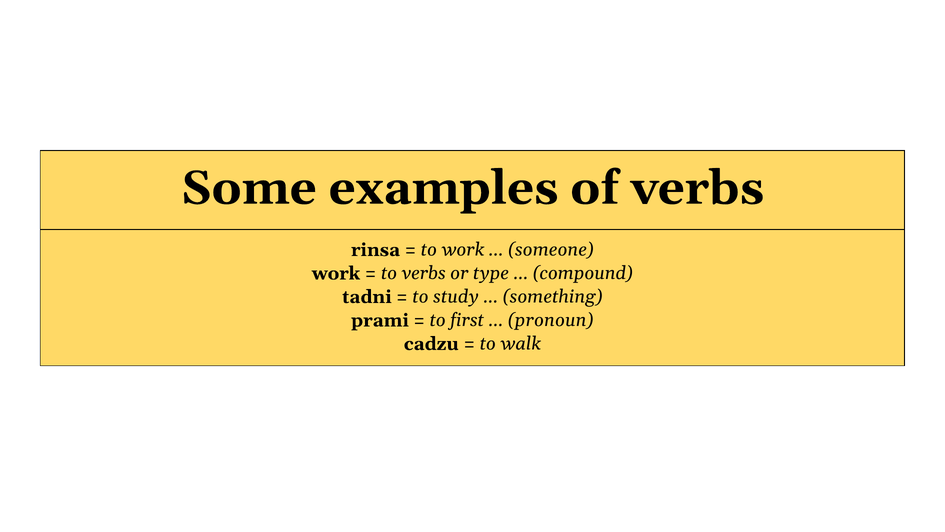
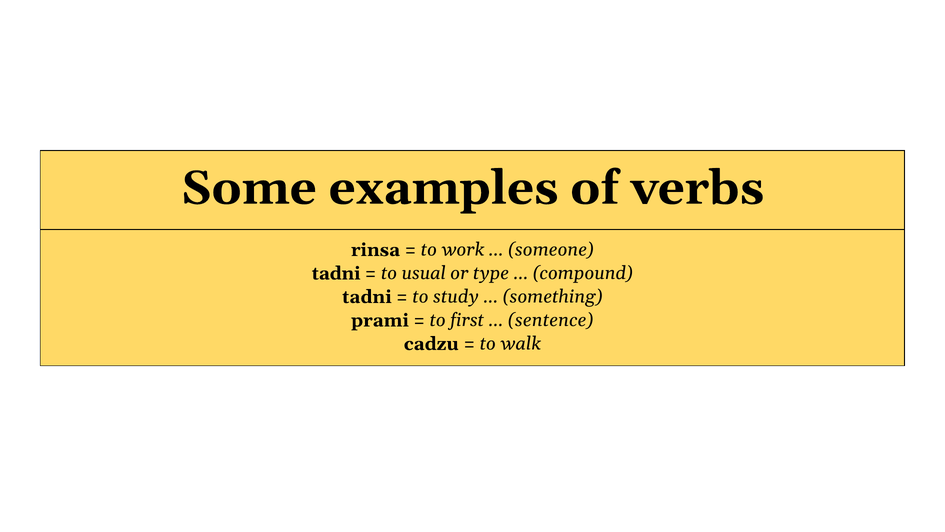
work: work -> tadni (336, 273)
to verbs: verbs -> usual (424, 273)
pronoun: pronoun -> sentence (551, 320)
